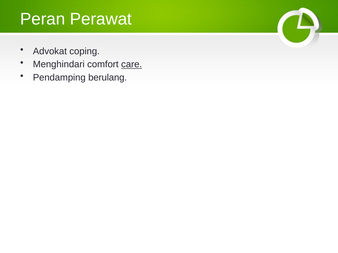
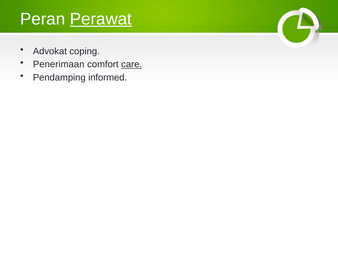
Perawat underline: none -> present (101, 19)
Menghindari: Menghindari -> Penerimaan (59, 65)
berulang: berulang -> informed (108, 78)
